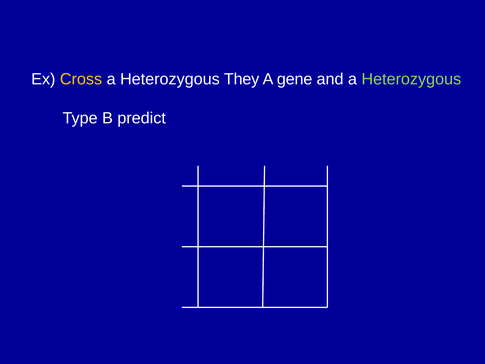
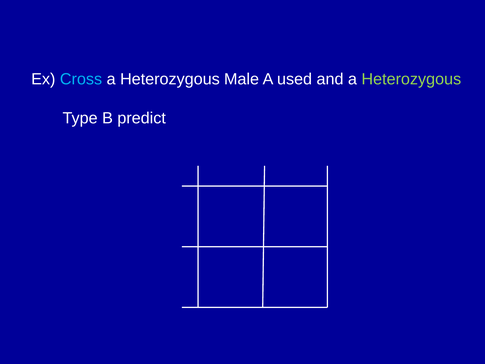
Cross colour: yellow -> light blue (81, 79)
They: They -> Male (242, 79)
gene: gene -> used (295, 79)
